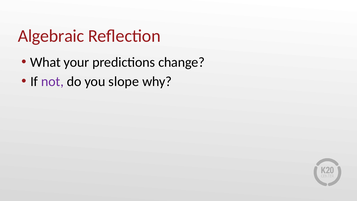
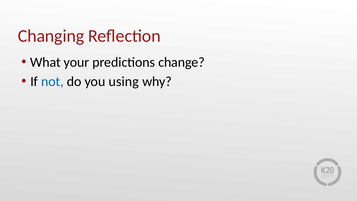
Algebraic: Algebraic -> Changing (51, 36)
not colour: purple -> blue (52, 82)
slope: slope -> using (124, 82)
